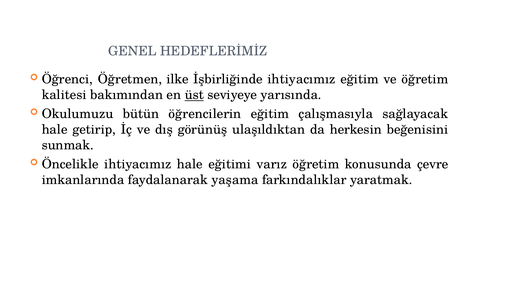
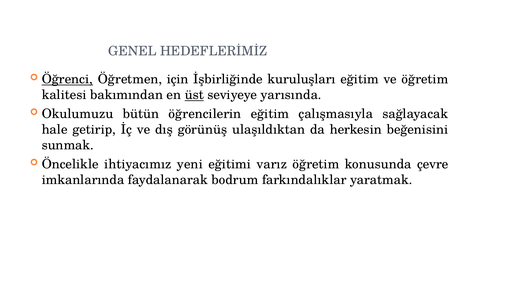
Öğrenci underline: none -> present (67, 79)
ilke: ilke -> için (178, 79)
İşbirliğinde ihtiyacımız: ihtiyacımız -> kuruluşları (302, 79)
ihtiyacımız hale: hale -> yeni (190, 164)
yaşama: yaşama -> bodrum (235, 180)
